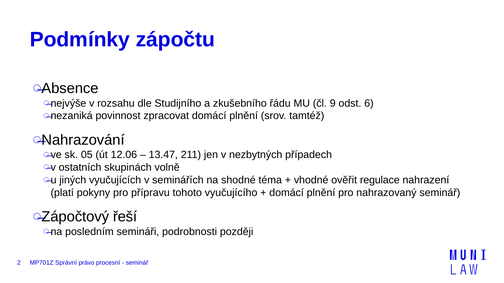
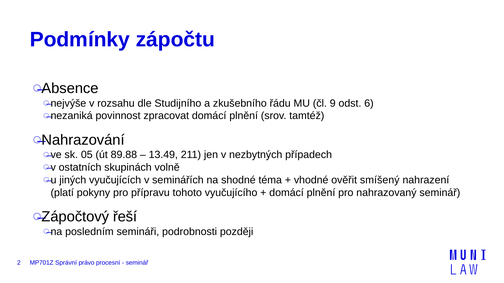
12.06: 12.06 -> 89.88 (124, 155)
13.47: 13.47 -> 13.49 (163, 155)
regulace: regulace -> smíšený (380, 180)
